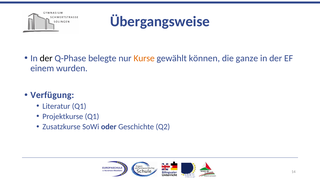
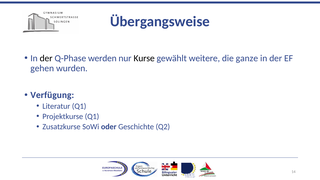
belegte: belegte -> werden (102, 58)
Kurse colour: orange -> black (144, 58)
können: können -> weitere (204, 58)
einem: einem -> gehen (42, 68)
